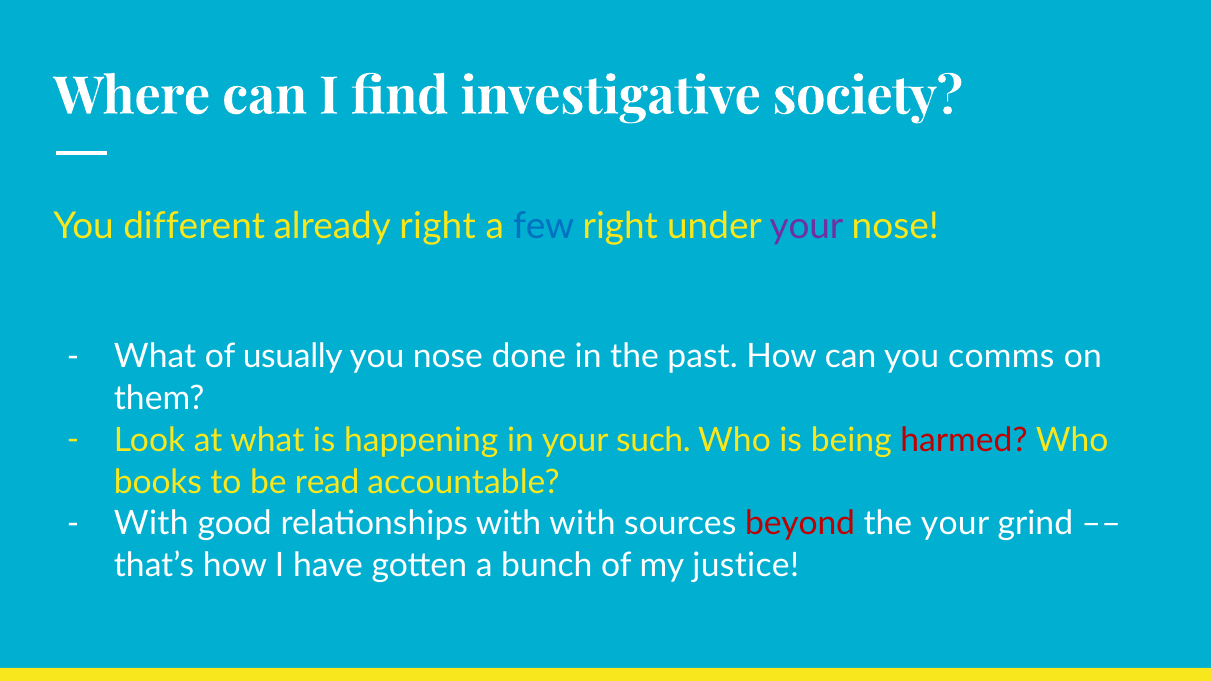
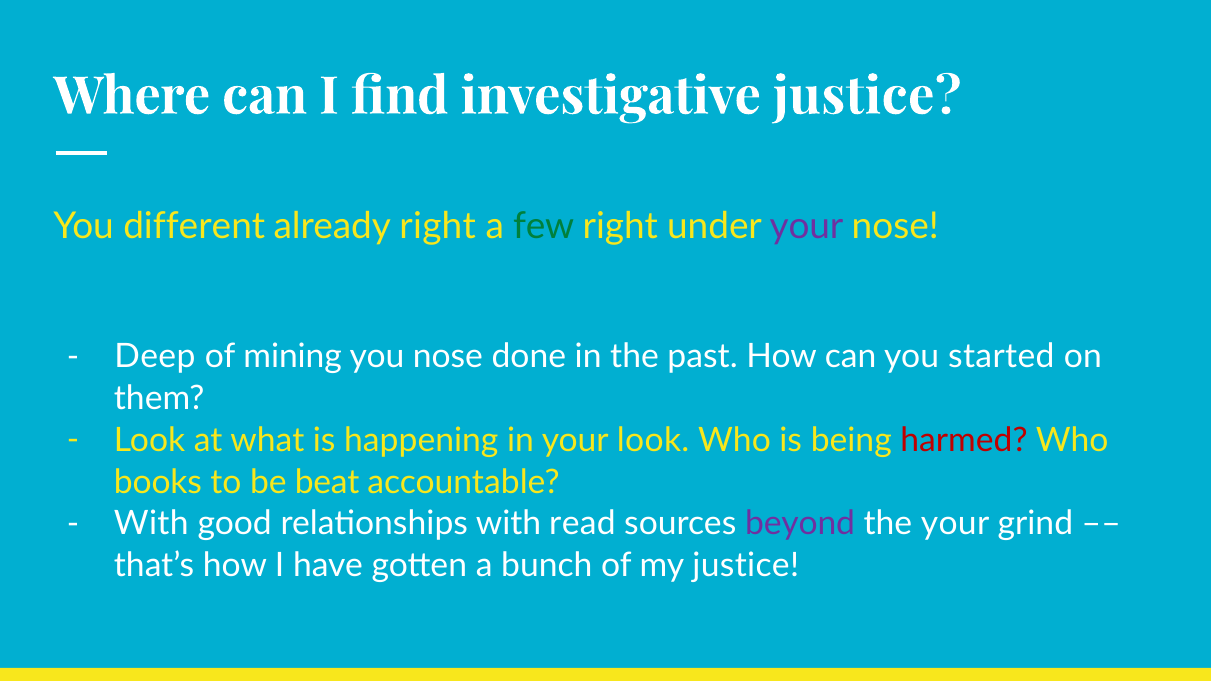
investigative society: society -> justice (867, 96)
few colour: blue -> green (544, 226)
What: What -> Deep (155, 357)
usually: usually -> mining (293, 357)
comms: comms -> started (1001, 357)
your such: such -> look (653, 440)
read: read -> beat (327, 482)
with with: with -> read (583, 524)
beyond colour: red -> purple (800, 524)
